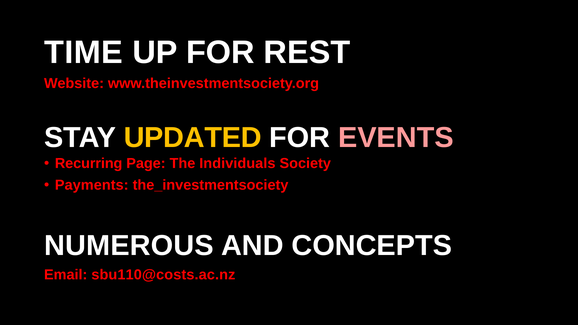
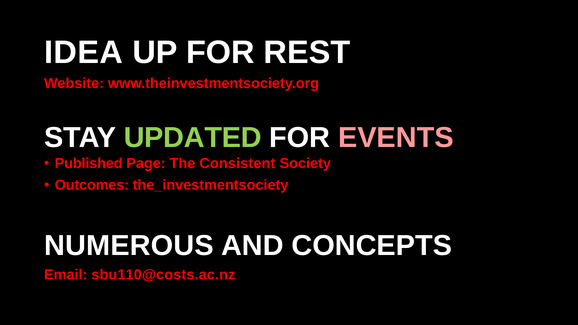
TIME: TIME -> IDEA (84, 53)
UPDATED colour: yellow -> light green (193, 138)
Recurring: Recurring -> Published (89, 164)
Individuals: Individuals -> Consistent (237, 164)
Payments: Payments -> Outcomes (92, 185)
